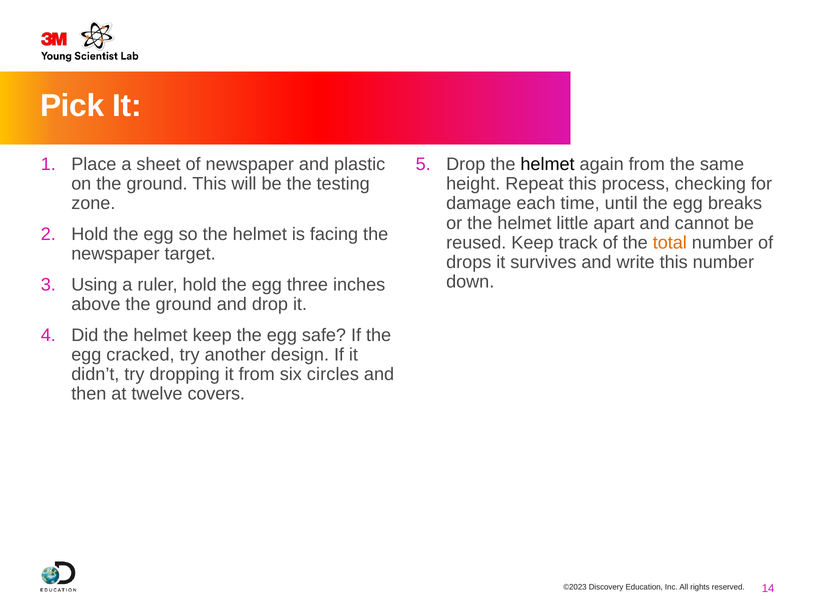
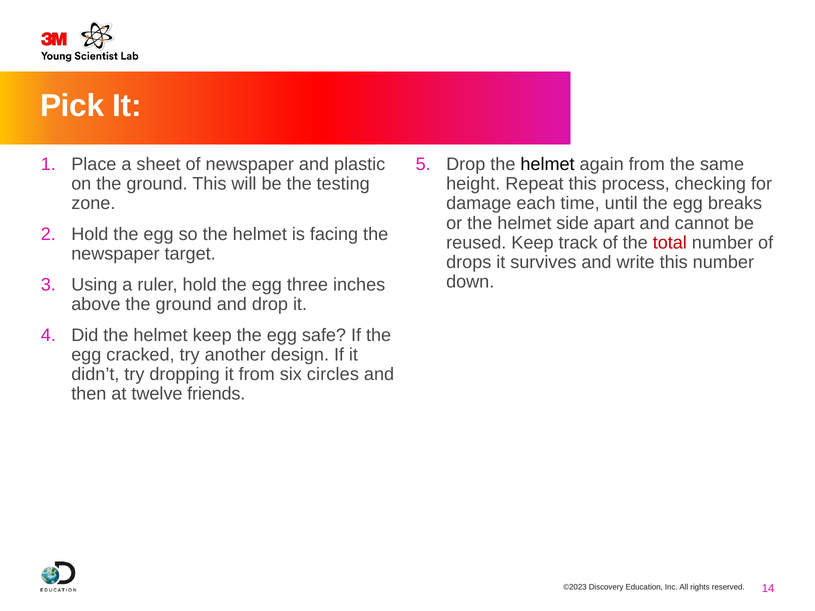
little: little -> side (573, 223)
total colour: orange -> red (670, 243)
covers: covers -> friends (216, 394)
